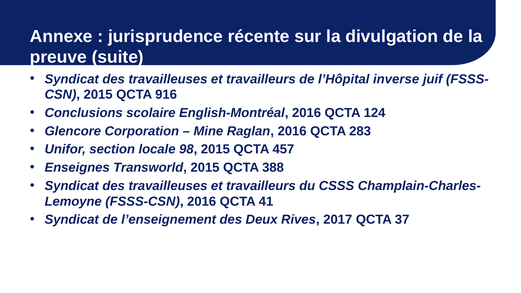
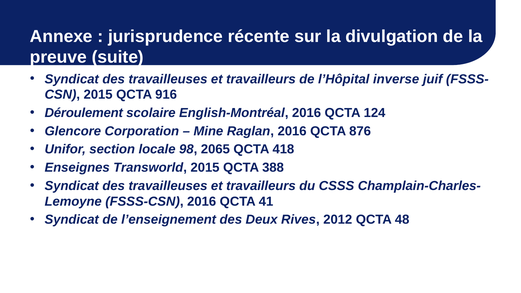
Conclusions: Conclusions -> Déroulement (84, 113)
283: 283 -> 876 (360, 131)
98 2015: 2015 -> 2065 (215, 149)
457: 457 -> 418 (283, 149)
2017: 2017 -> 2012 (338, 220)
37: 37 -> 48 (402, 220)
